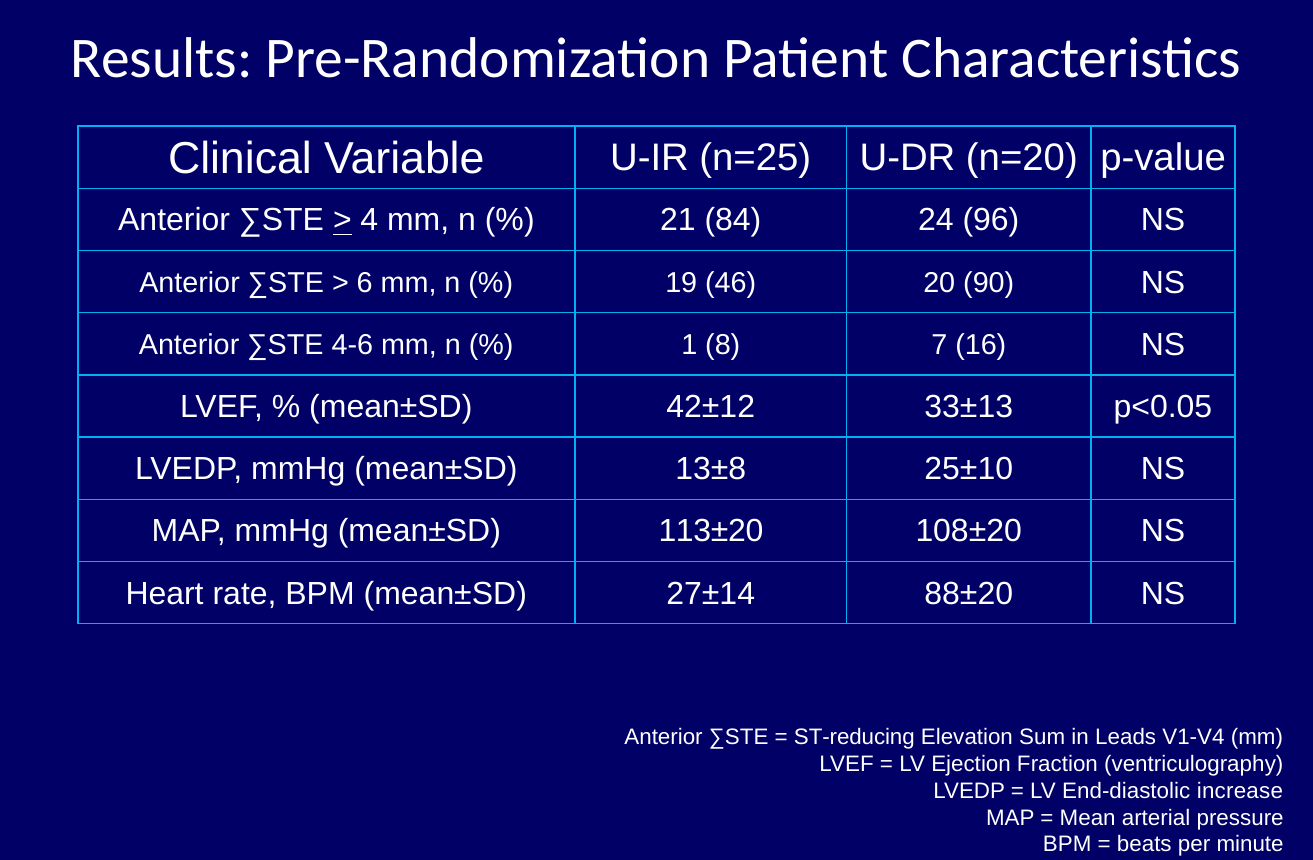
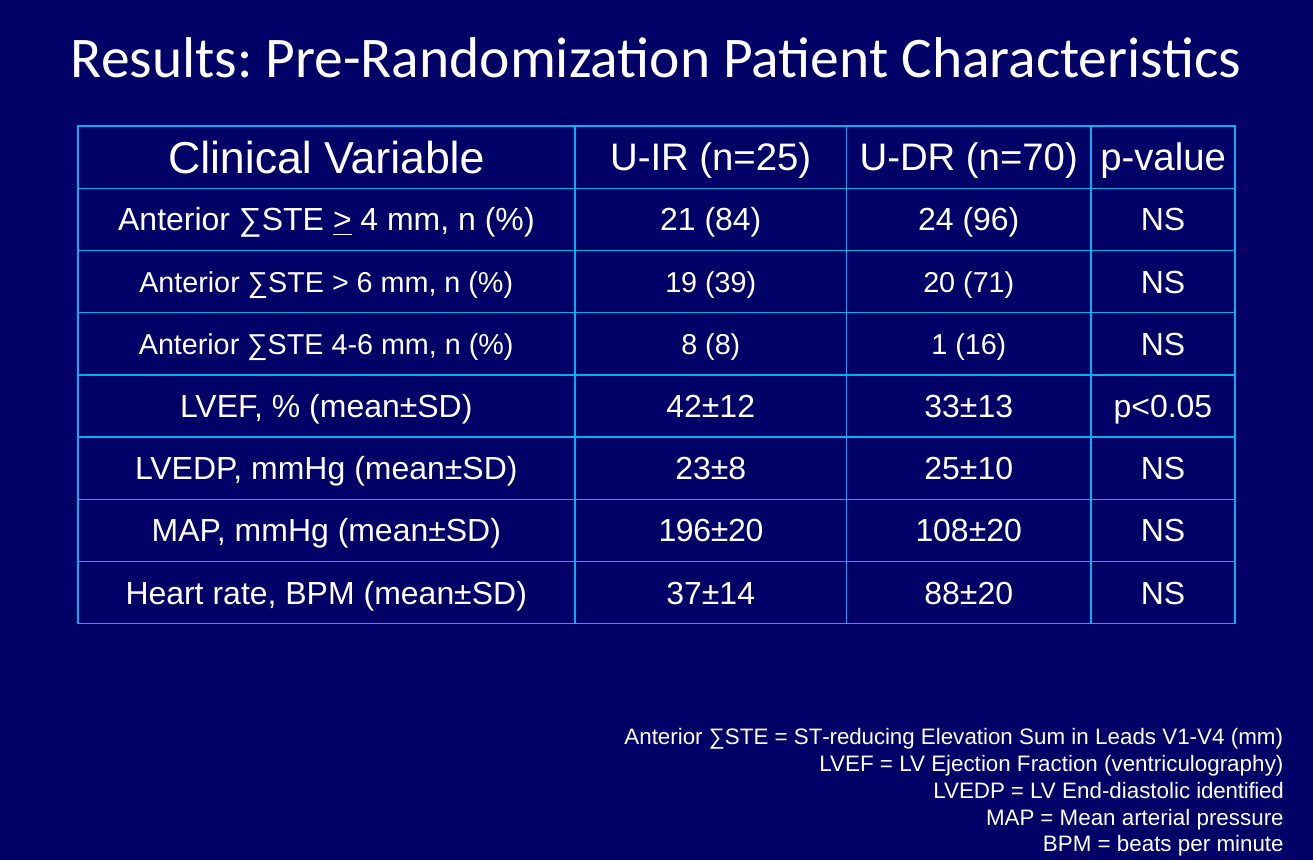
n=20: n=20 -> n=70 (1022, 158)
46: 46 -> 39 (731, 283)
90: 90 -> 71 (989, 283)
1: 1 -> 8 (689, 345)
7: 7 -> 1 (939, 345)
13±8: 13±8 -> 23±8 (711, 469)
113±20: 113±20 -> 196±20 (711, 531)
27±14: 27±14 -> 37±14 (711, 594)
increase: increase -> identified (1240, 791)
